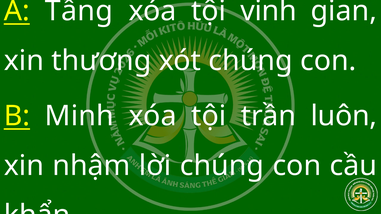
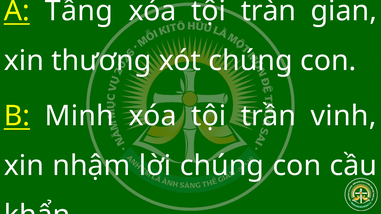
vinh: vinh -> tràn (268, 11)
luôn: luôn -> vinh (344, 116)
